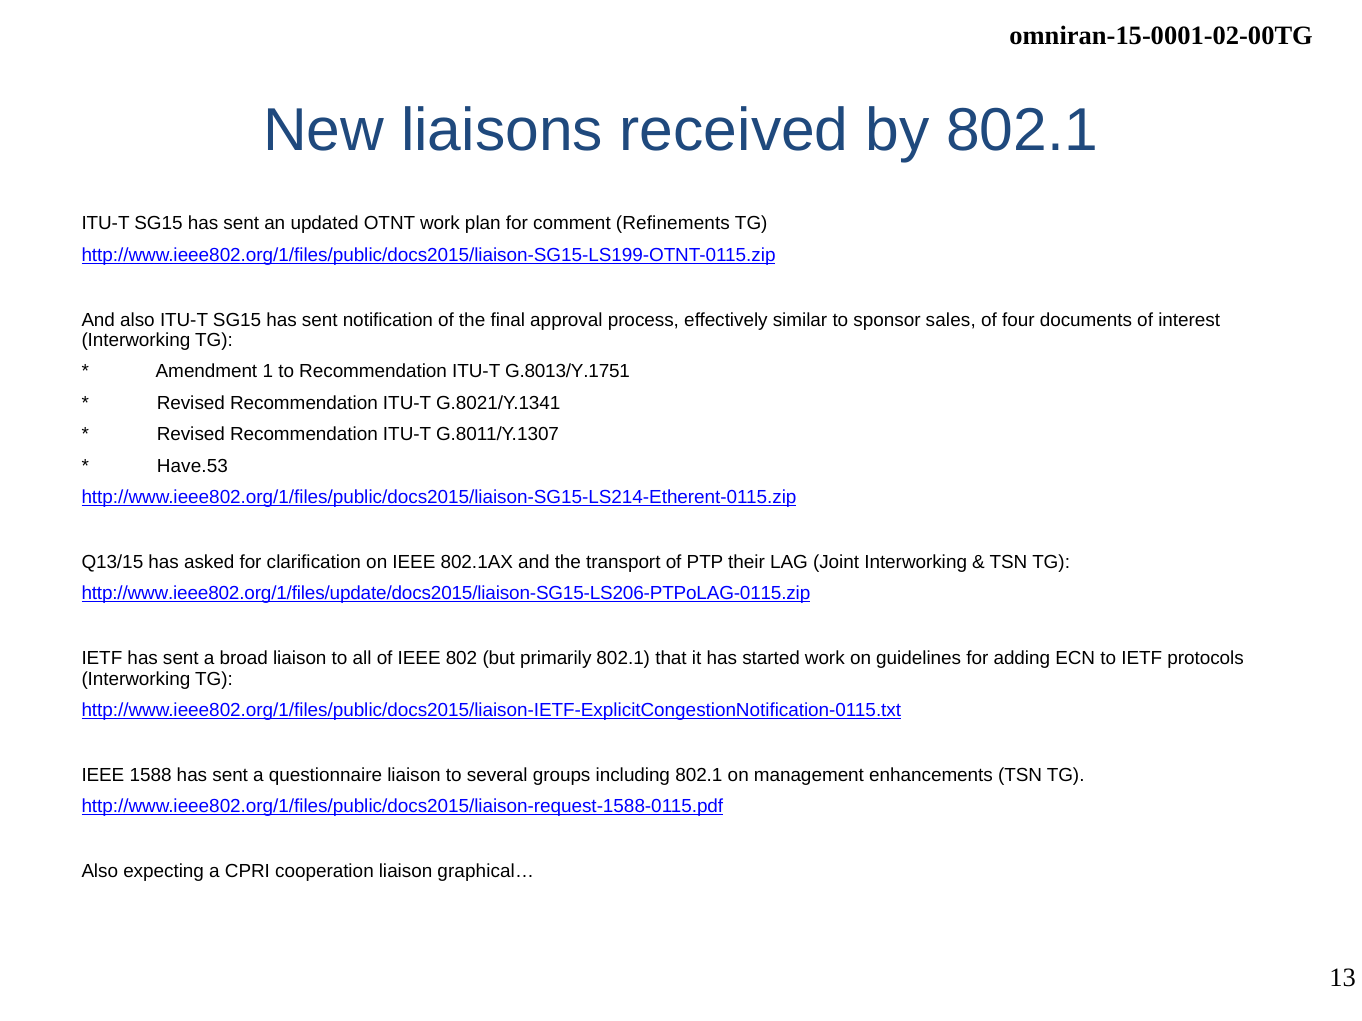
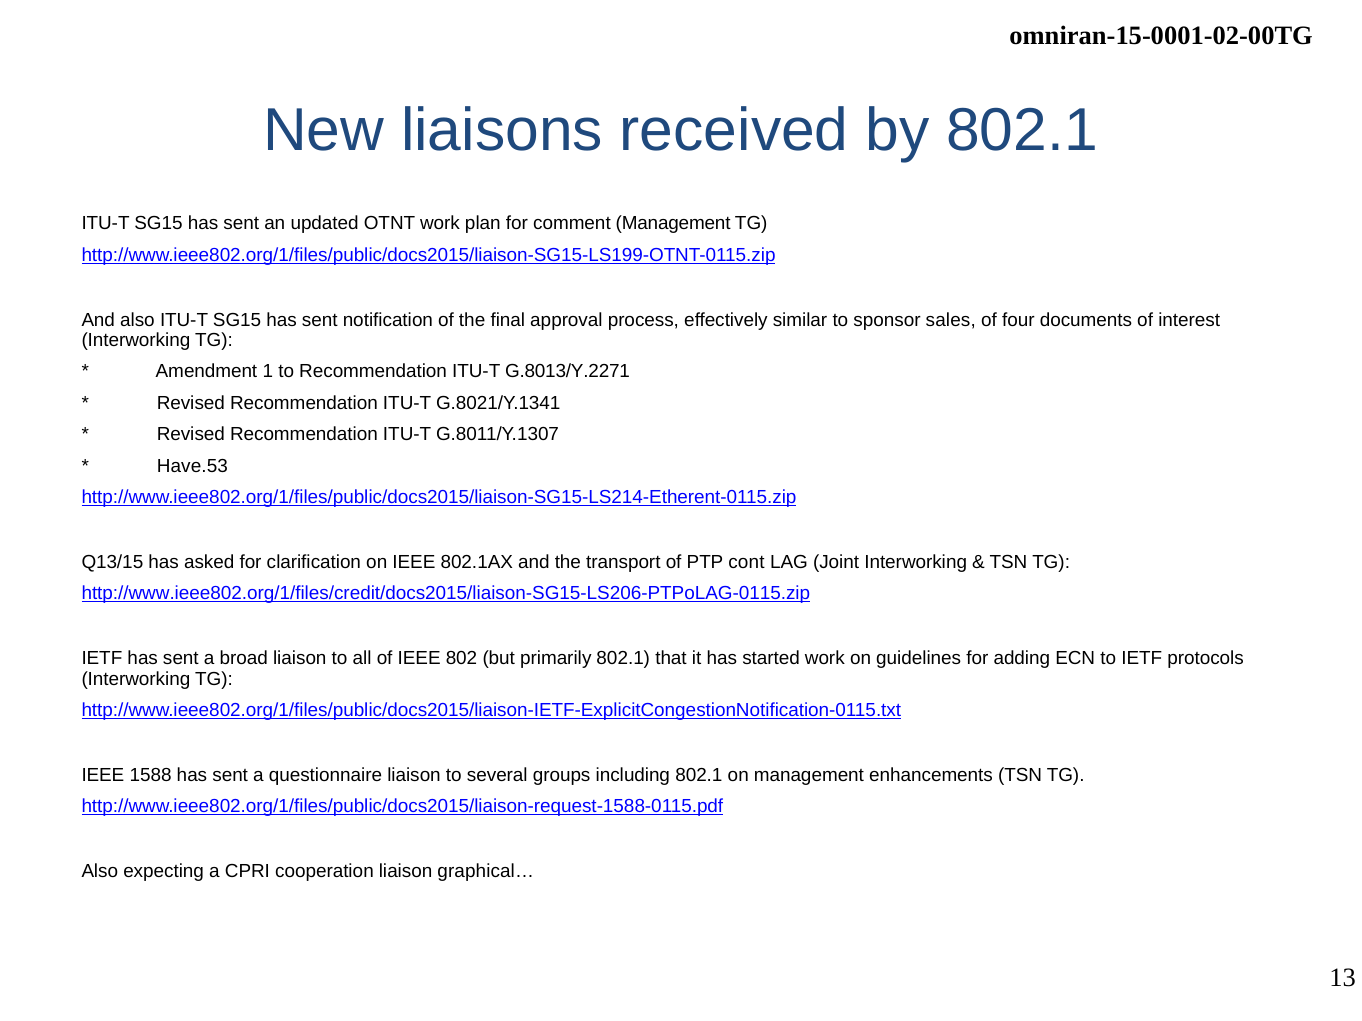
comment Refinements: Refinements -> Management (673, 224)
G.8013/Y.1751: G.8013/Y.1751 -> G.8013/Y.2271 (567, 372)
their: their -> cont (746, 562)
http://www.ieee802.org/1/files/update/docs2015/liaison-SG15-LS206-PTPoLAG-0115.zip: http://www.ieee802.org/1/files/update/docs2015/liaison-SG15-LS206-PTPoLAG-0115.zip -> http://www.ieee802.org/1/files/credit/docs2015/liaison-SG15-LS206-PTPoLAG-0115.zip (446, 594)
